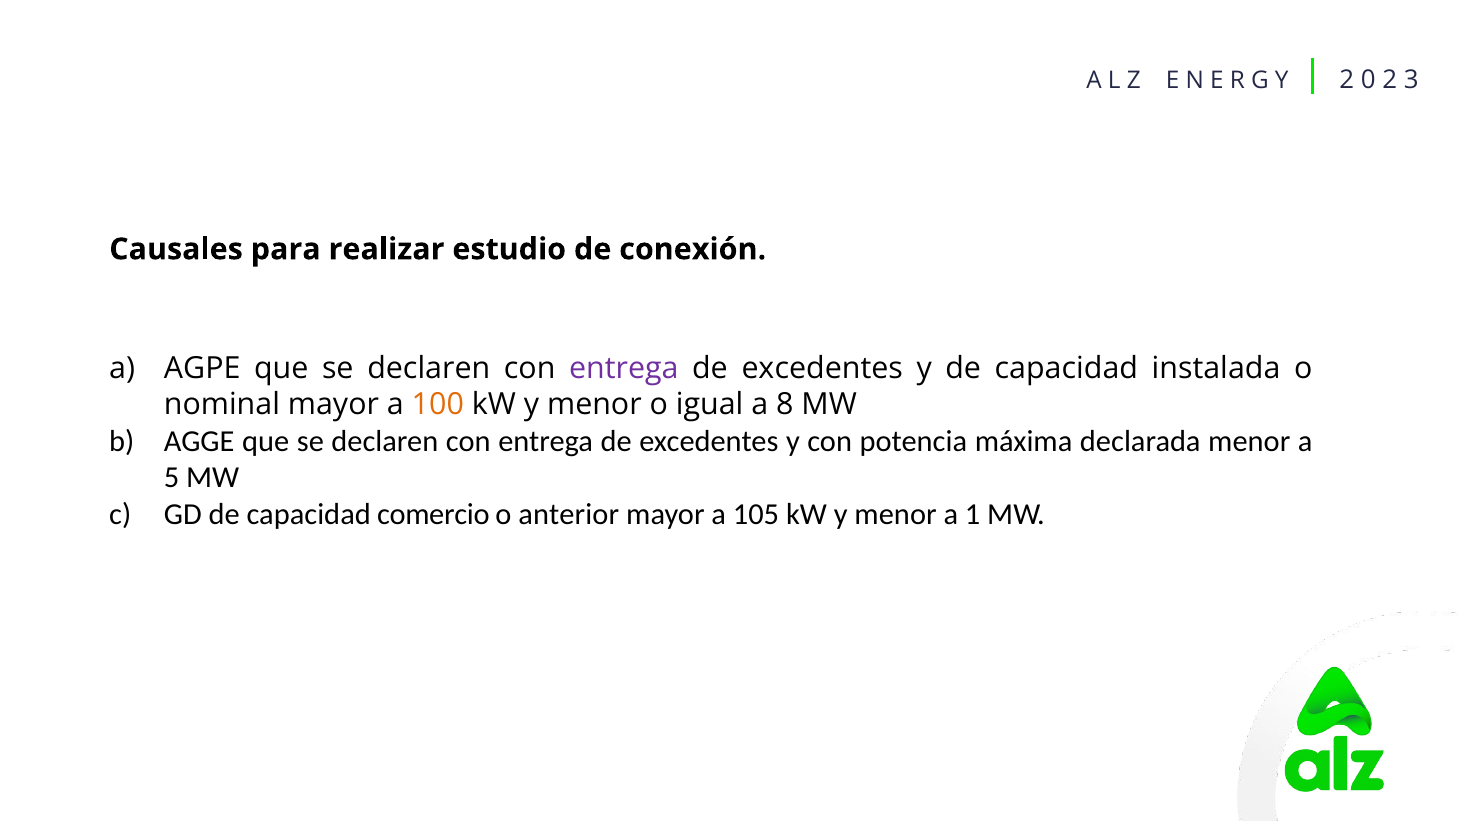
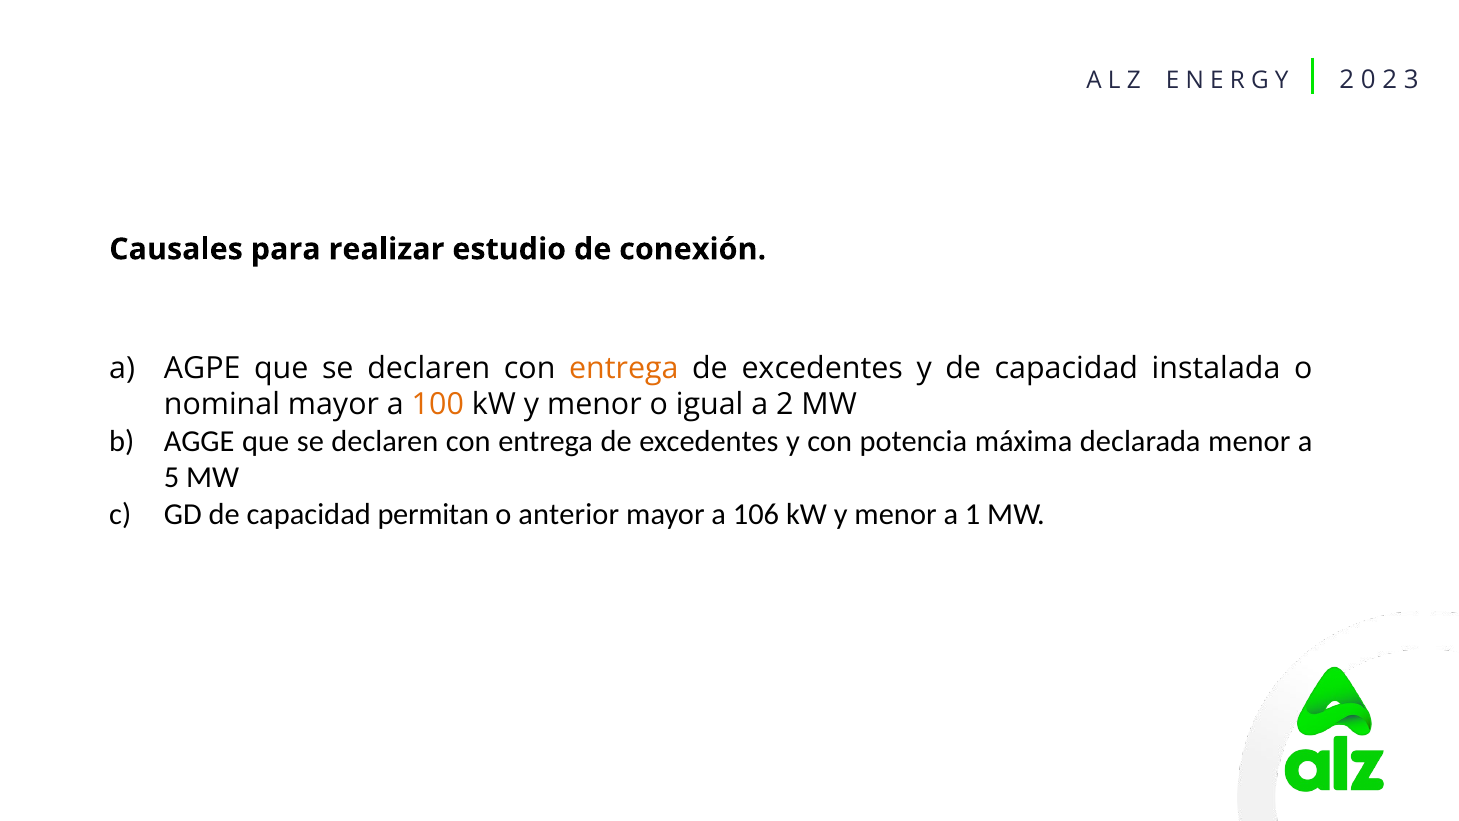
entrega colour: purple -> orange (624, 368)
a 8: 8 -> 2 (785, 404)
comercio: comercio -> permitan (433, 514)
105: 105 -> 106 (756, 514)
